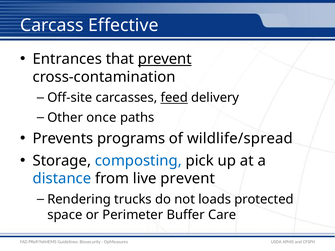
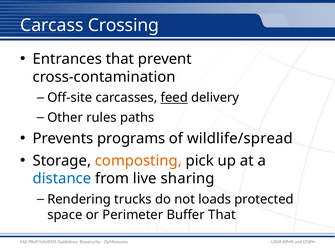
Effective: Effective -> Crossing (123, 25)
prevent underline: present -> none (165, 59)
once: once -> rules (101, 118)
composting colour: blue -> orange (138, 161)
live prevent: prevent -> sharing (188, 179)
Buffer Care: Care -> That (222, 215)
